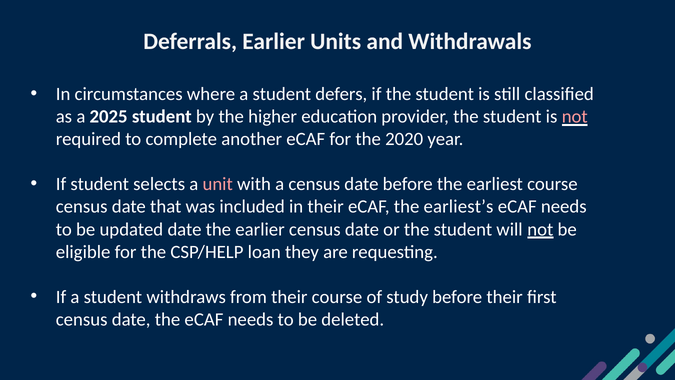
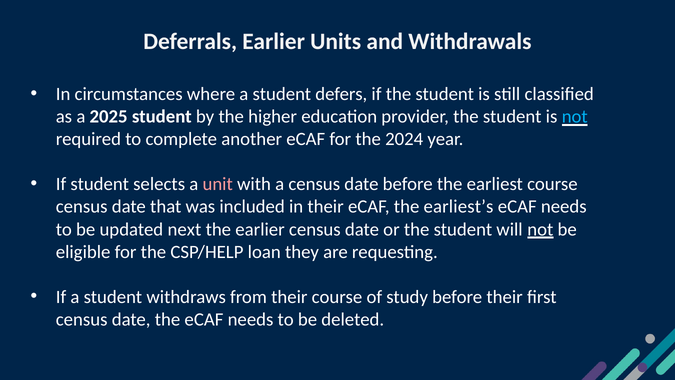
not colour: pink -> light blue (575, 117)
2020: 2020 -> 2024 (404, 139)
updated date: date -> next (184, 229)
